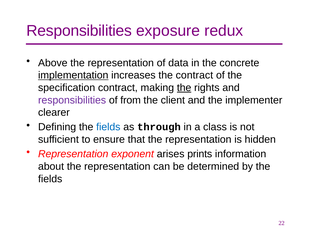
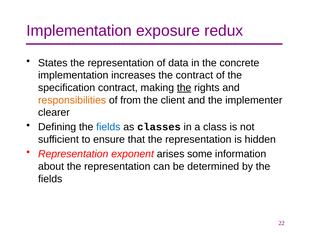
Responsibilities: Responsibilities -> Implementation (79, 31)
Above: Above -> States (53, 63)
implementation underline: present -> none (73, 75)
responsibilities colour: purple -> orange (72, 100)
through: through -> classes (159, 127)
prints: prints -> some (200, 154)
